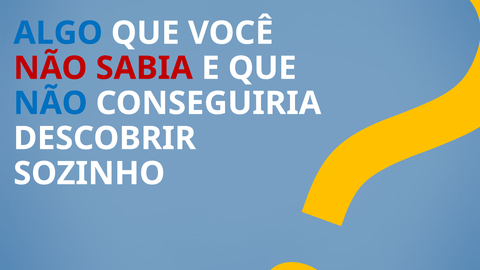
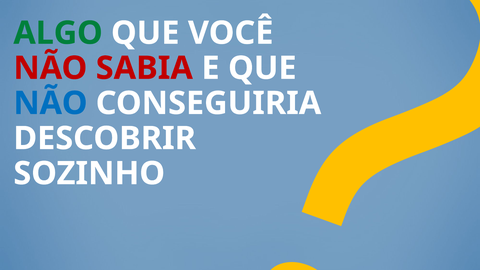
ALGO colour: blue -> green (58, 33)
